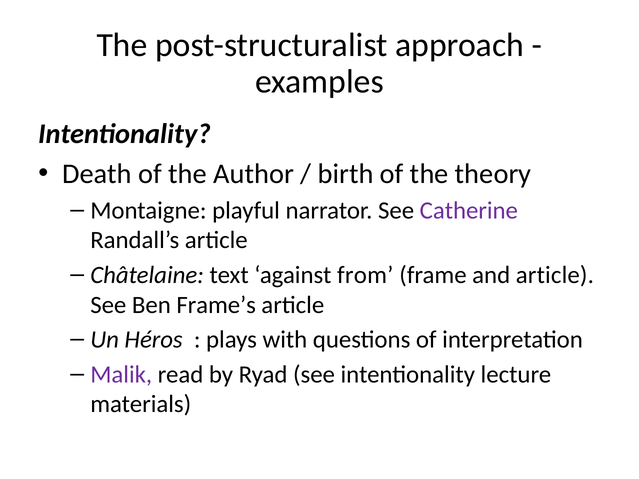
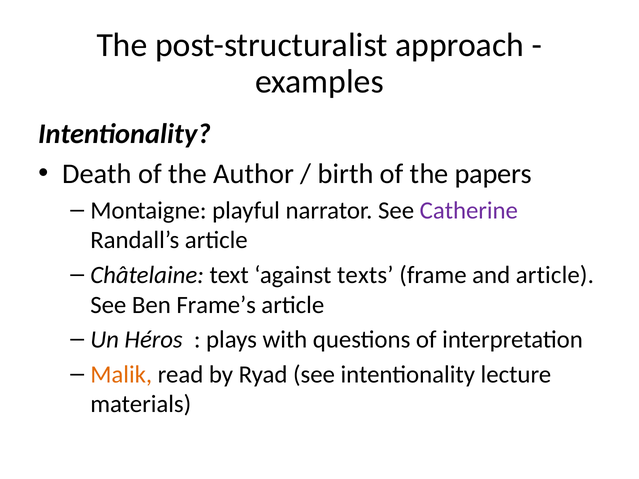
theory: theory -> papers (493, 174)
from: from -> texts (365, 275)
Malik colour: purple -> orange (121, 375)
